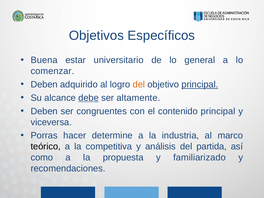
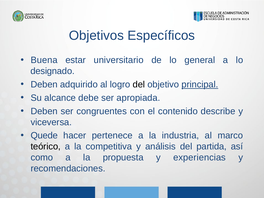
comenzar: comenzar -> designado (53, 71)
del colour: orange -> black (139, 84)
debe underline: present -> none (89, 98)
altamente: altamente -> apropiada (138, 98)
contenido principal: principal -> describe (218, 111)
Porras: Porras -> Quede (44, 136)
determine: determine -> pertenece (112, 136)
familiarizado: familiarizado -> experiencias (200, 158)
